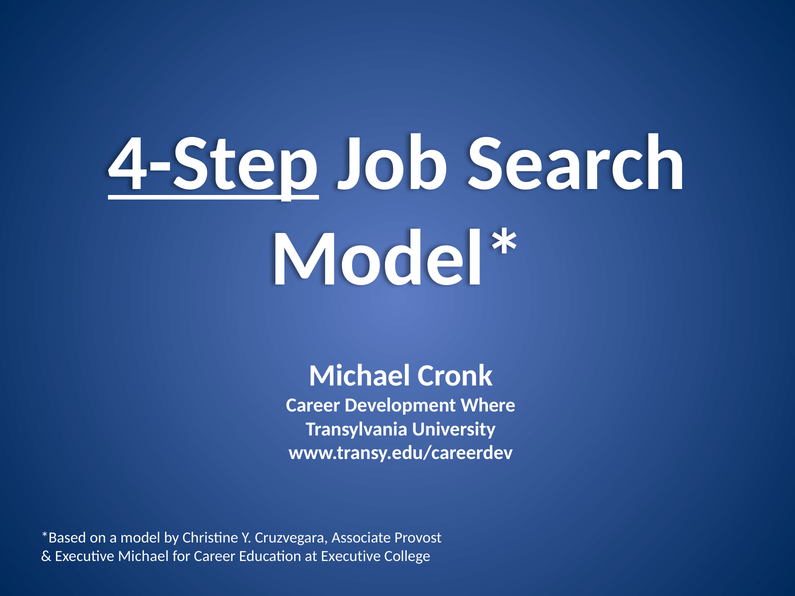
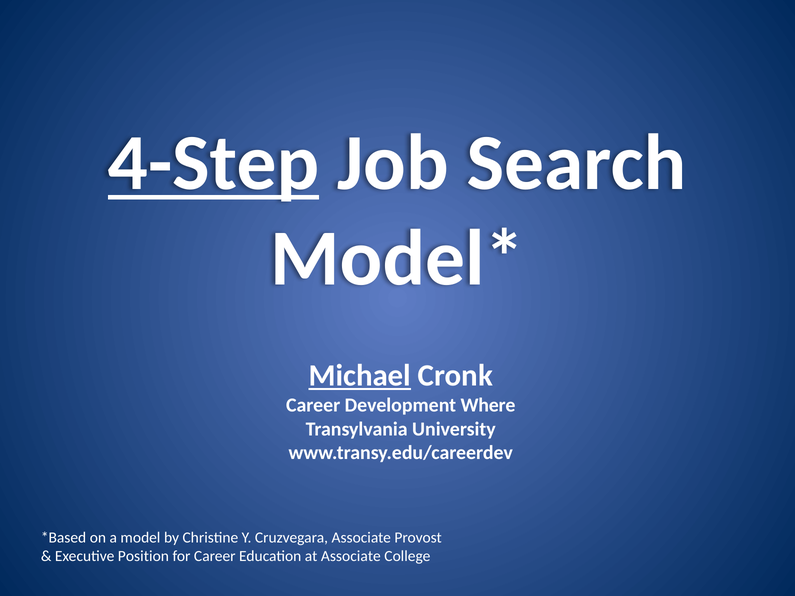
Michael underline: none -> present (360, 376)
Executive Michael: Michael -> Position (143, 556)
at Executive: Executive -> Associate (351, 556)
